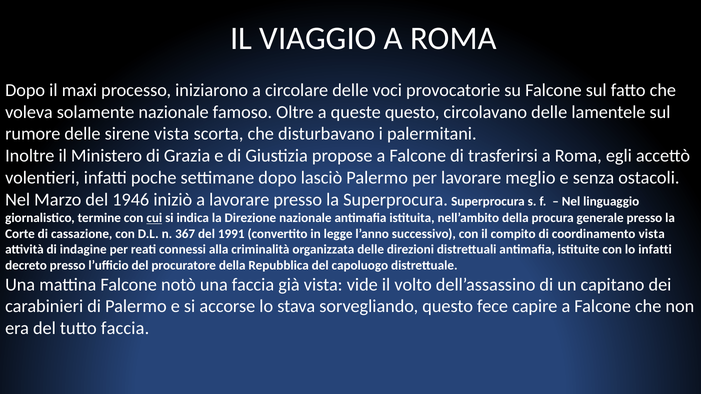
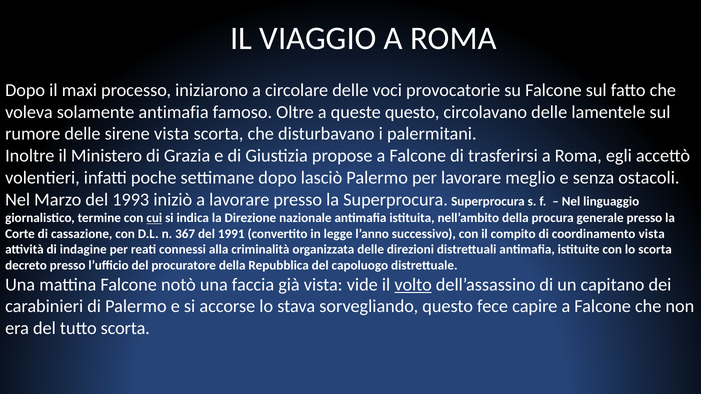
solamente nazionale: nazionale -> antimafia (174, 112)
1946: 1946 -> 1993 (131, 200)
lo infatti: infatti -> scorta (655, 250)
volto underline: none -> present (413, 285)
tutto faccia: faccia -> scorta (125, 329)
